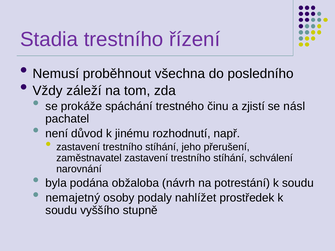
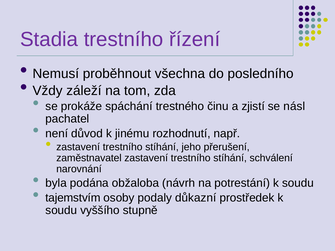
nemajetný: nemajetný -> tajemstvím (73, 198)
nahlížet: nahlížet -> důkazní (196, 198)
